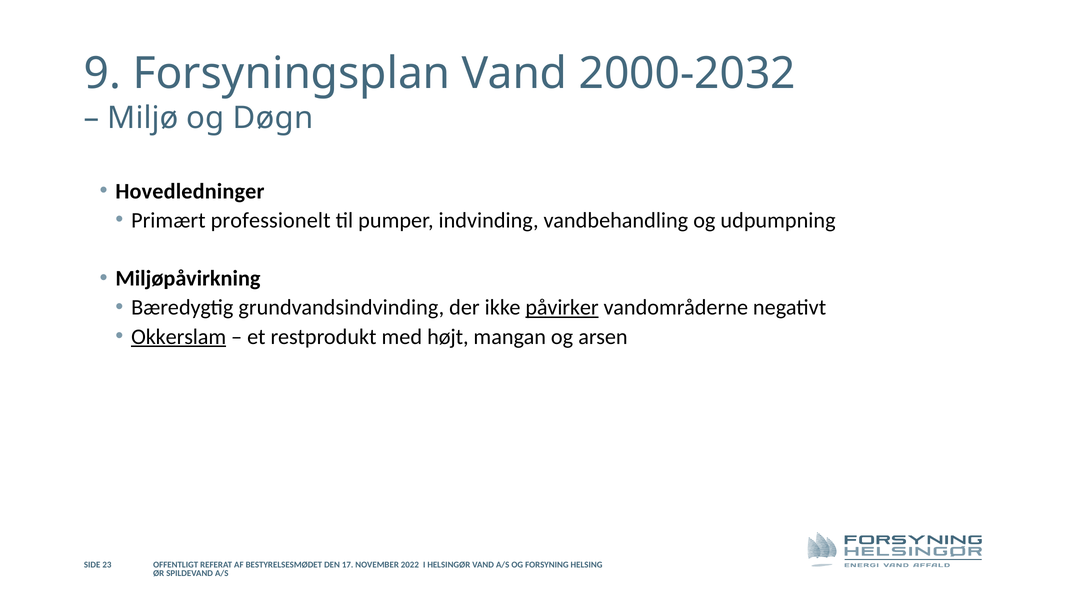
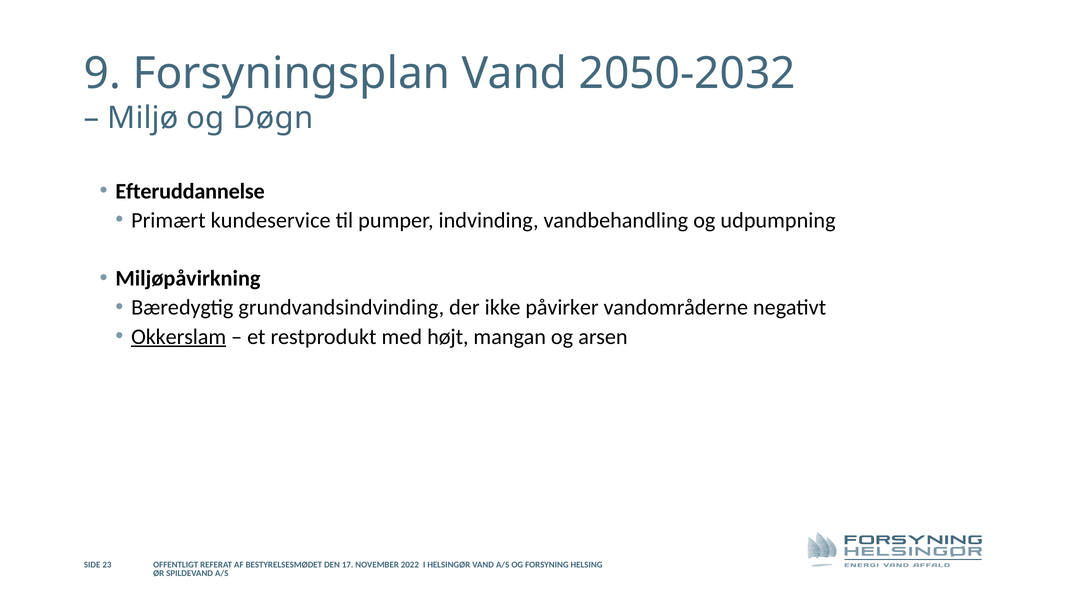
2000-2032: 2000-2032 -> 2050-2032 (687, 73)
Hovedledninger: Hovedledninger -> Efteruddannelse (190, 191)
professionelt: professionelt -> kundeservice (271, 220)
påvirker underline: present -> none (562, 307)
